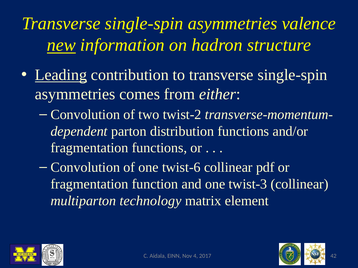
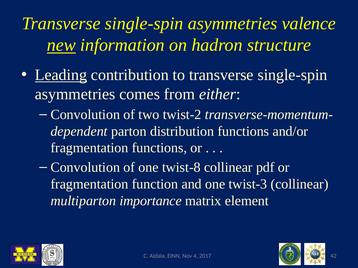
twist-6: twist-6 -> twist-8 (181, 168)
technology: technology -> importance (151, 201)
